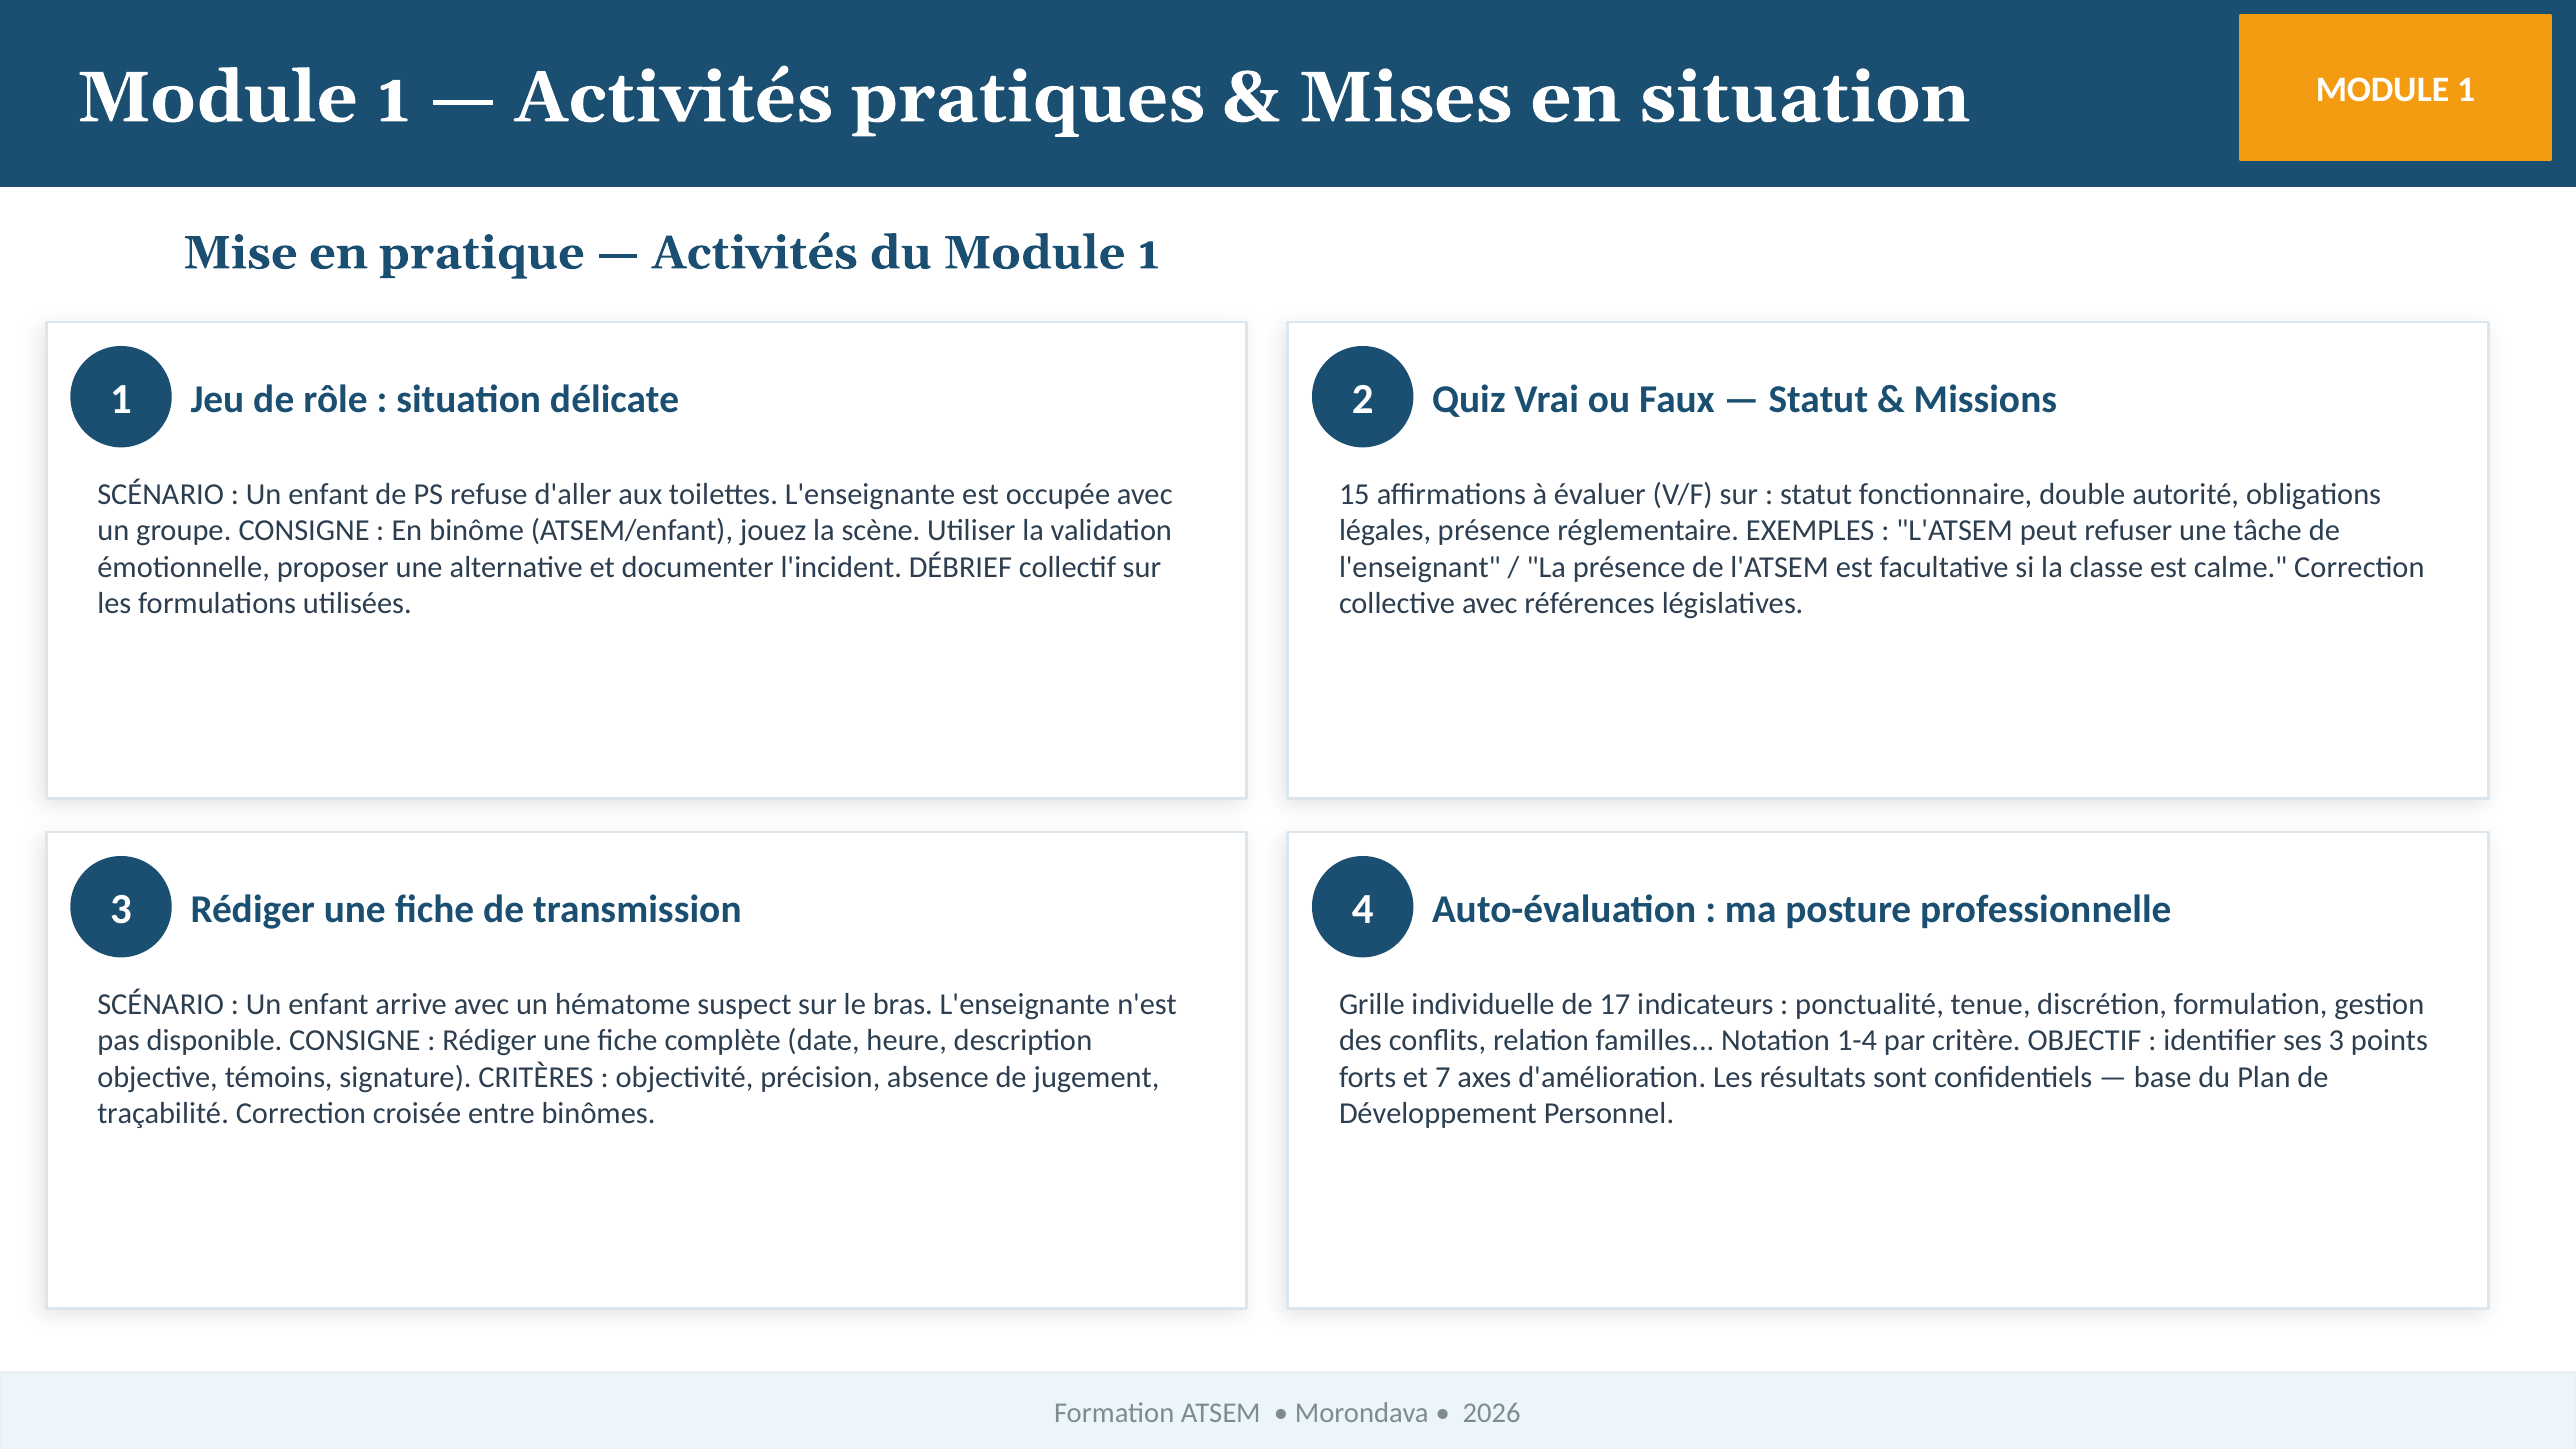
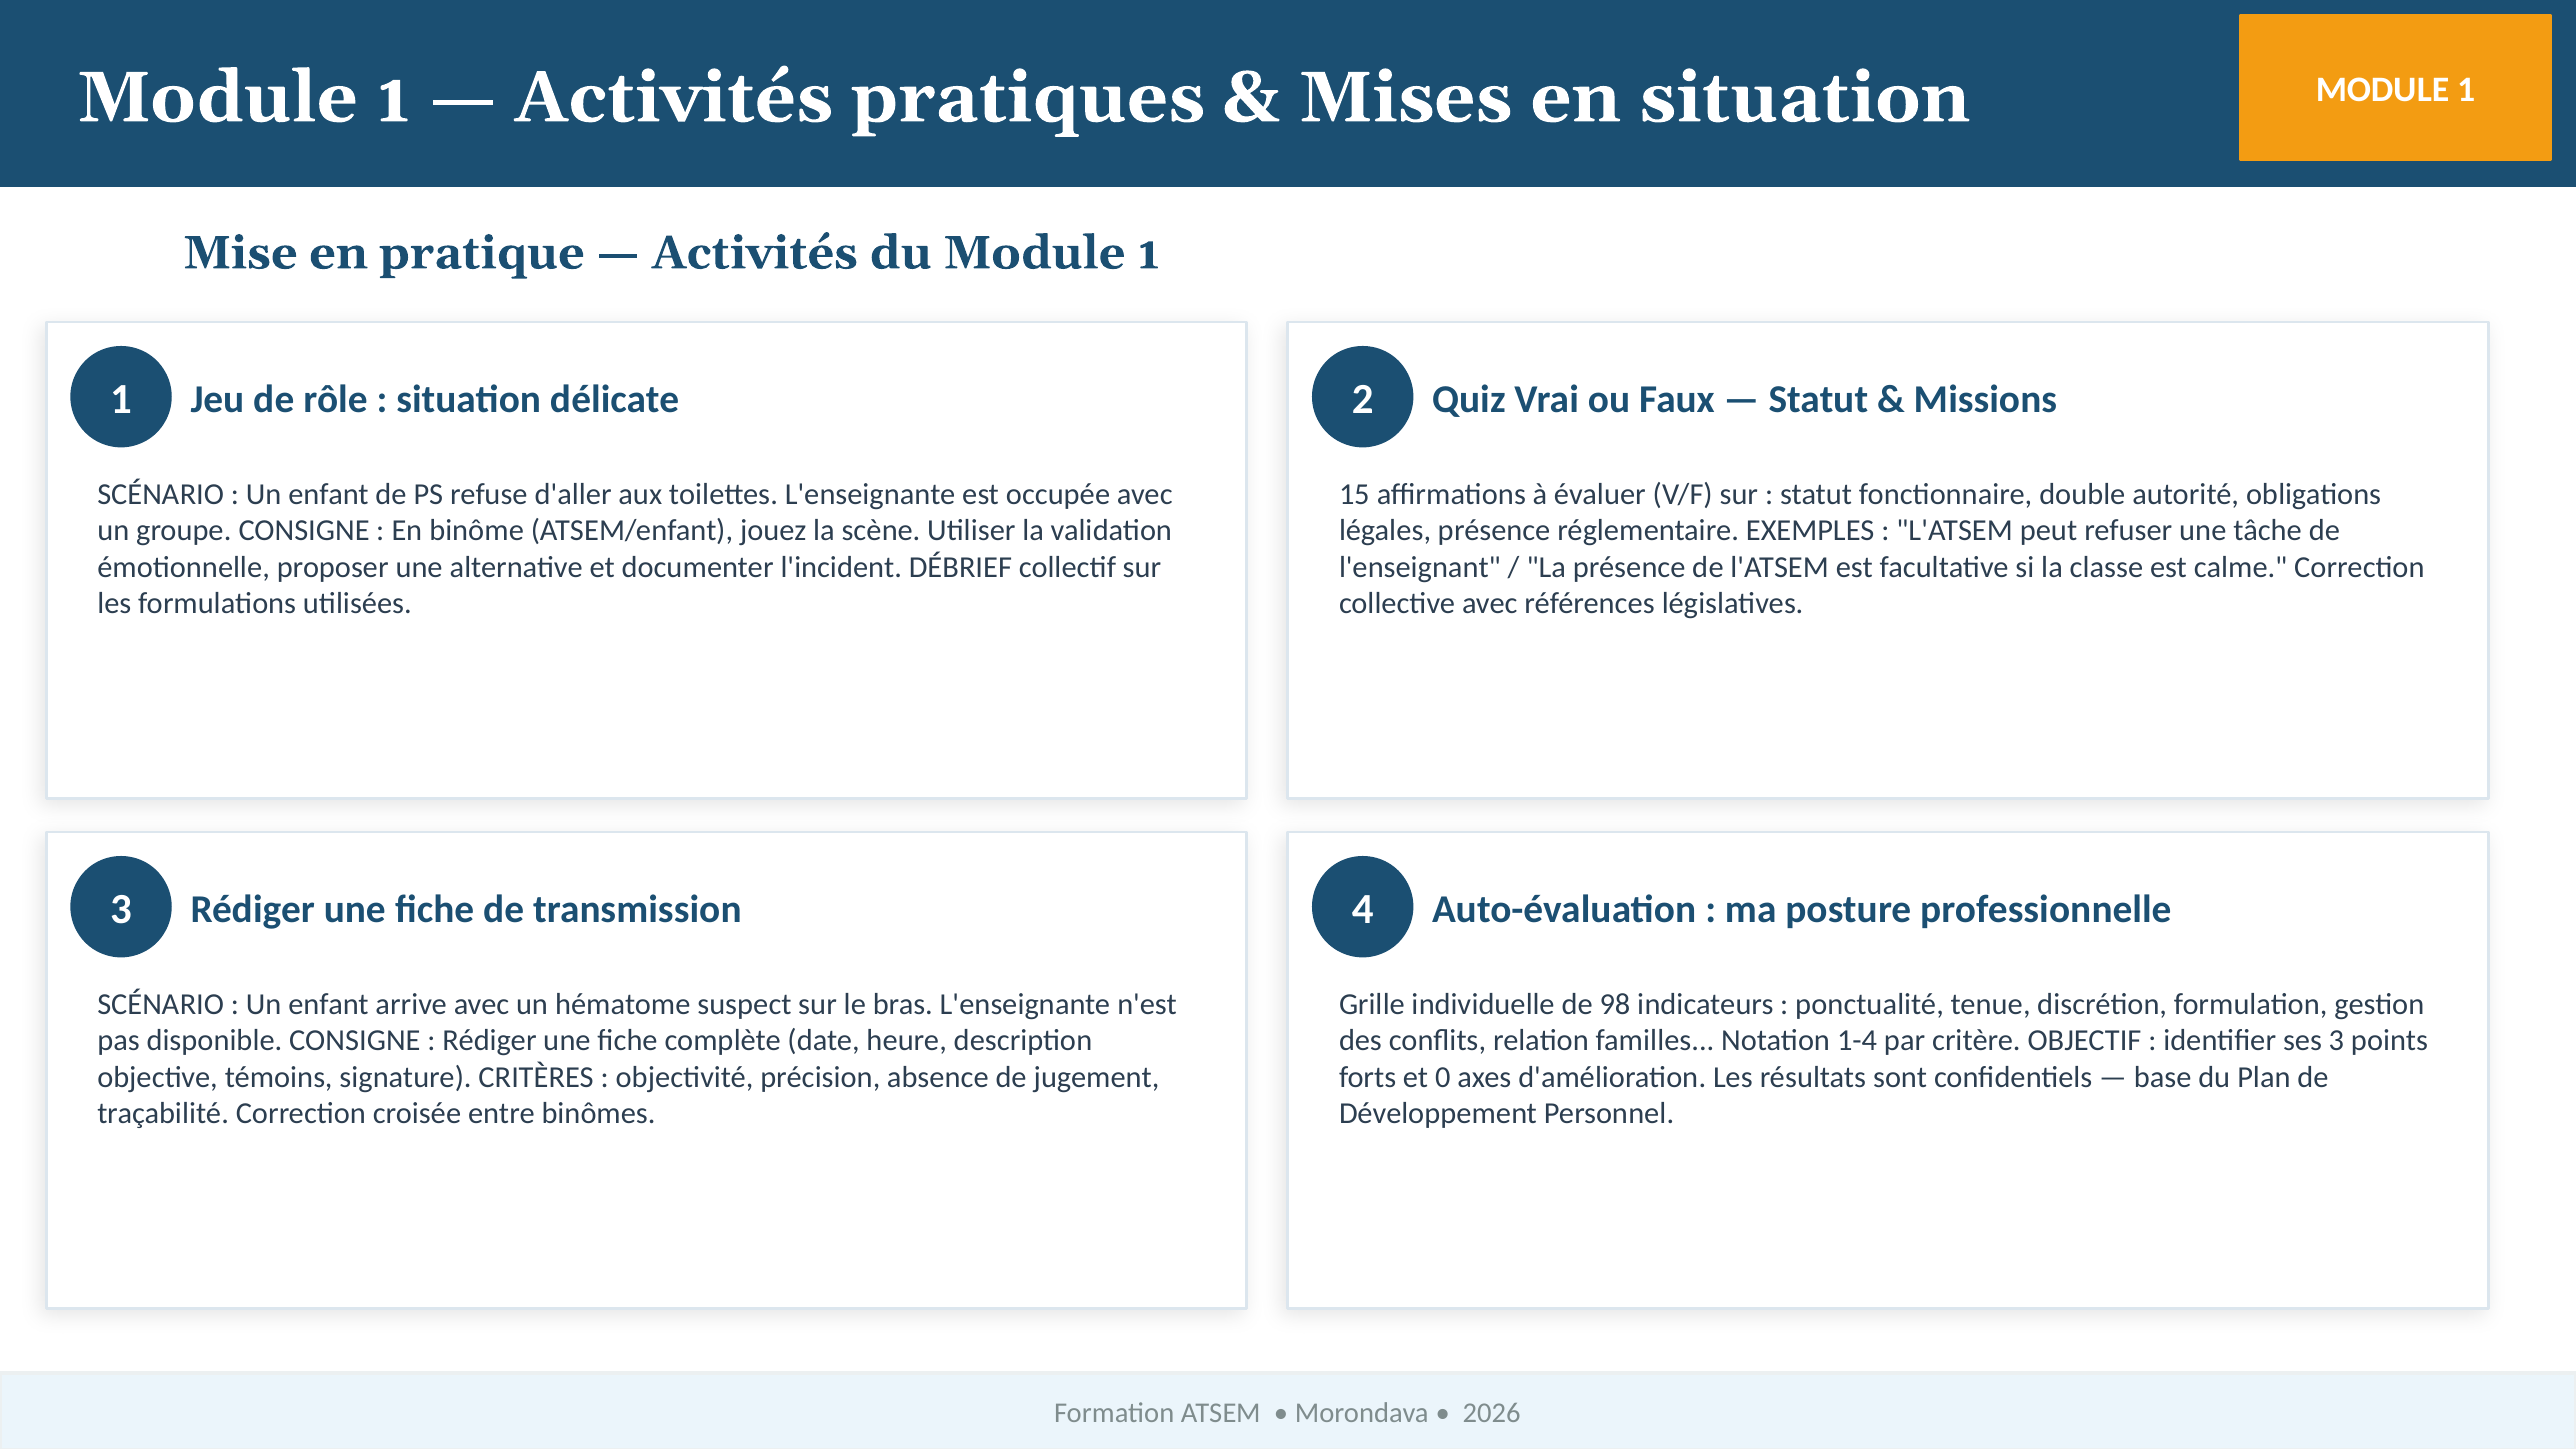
17: 17 -> 98 (1615, 1004)
7: 7 -> 0 (1443, 1077)
